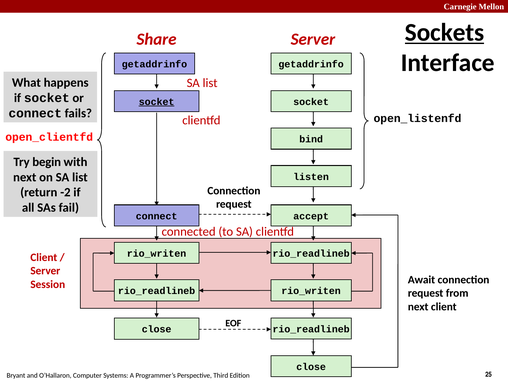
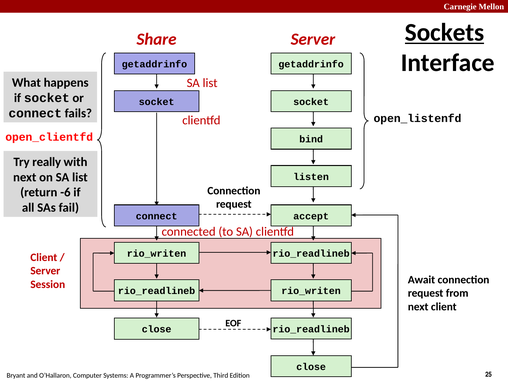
socket underline: present -> none (157, 102)
begin: begin -> really (47, 162)
-2: -2 -> -6 (65, 192)
